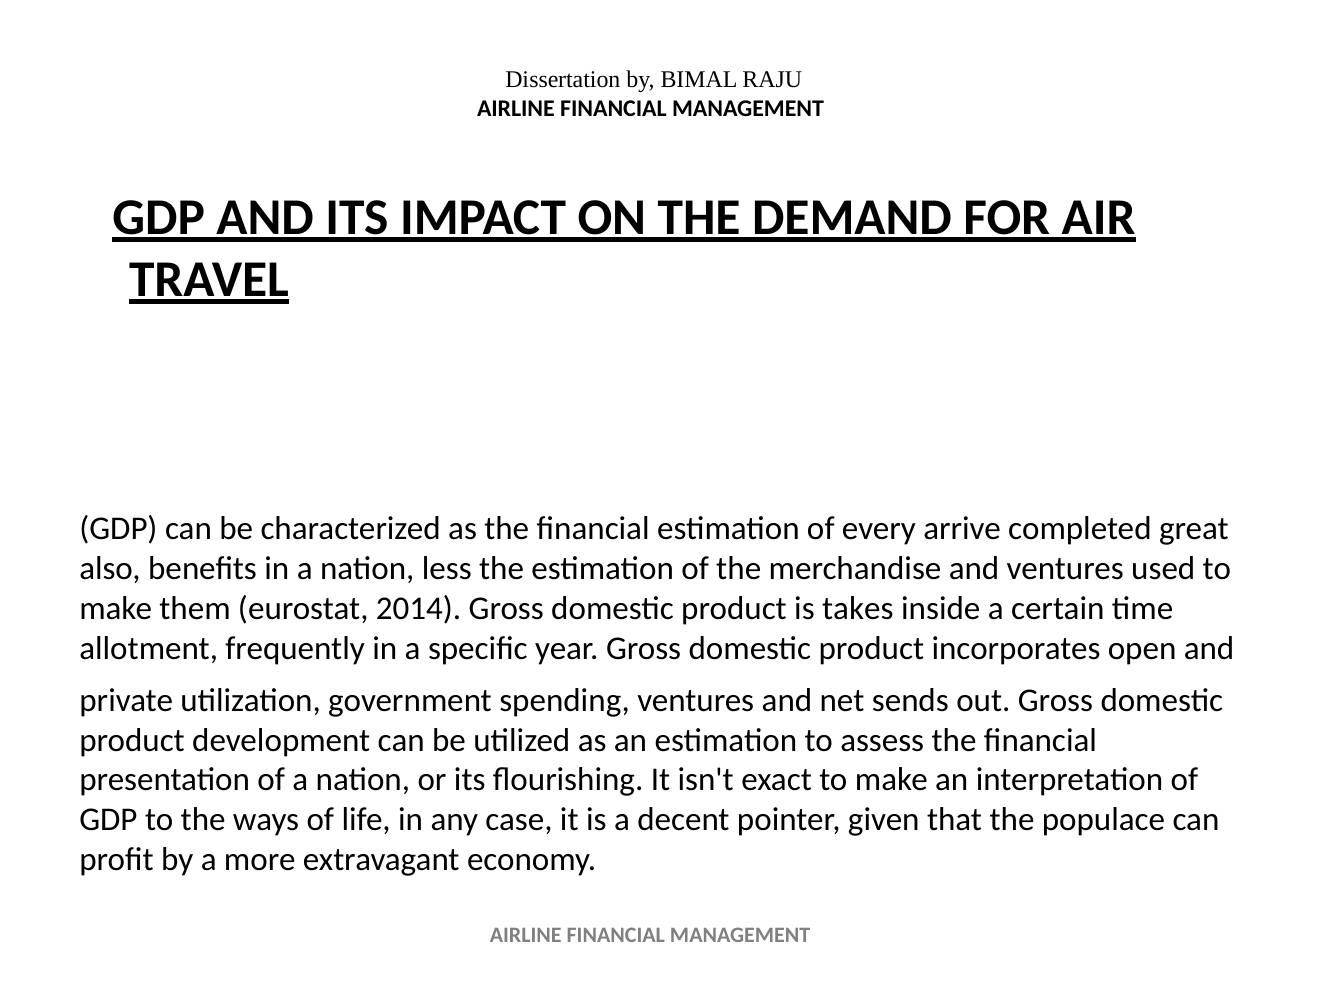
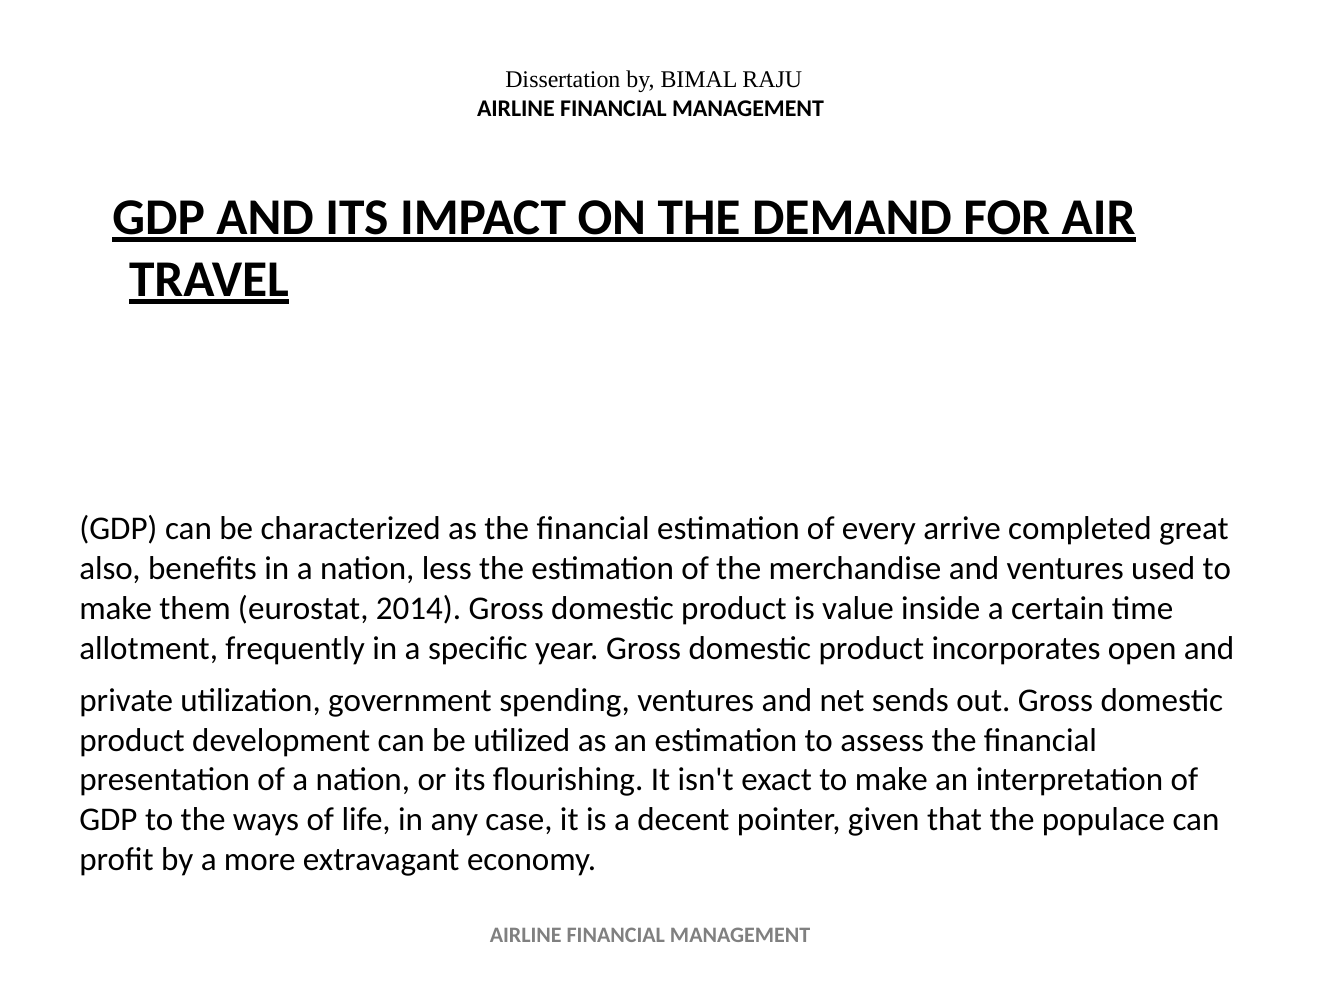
takes: takes -> value (858, 608)
